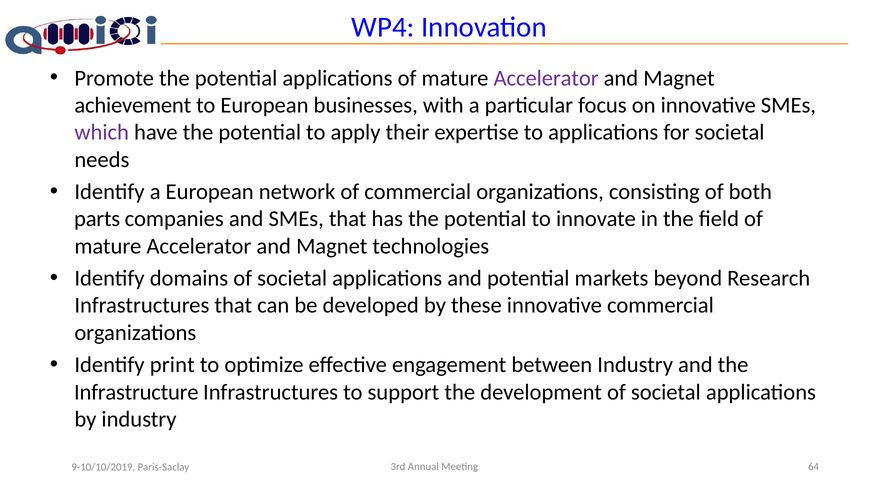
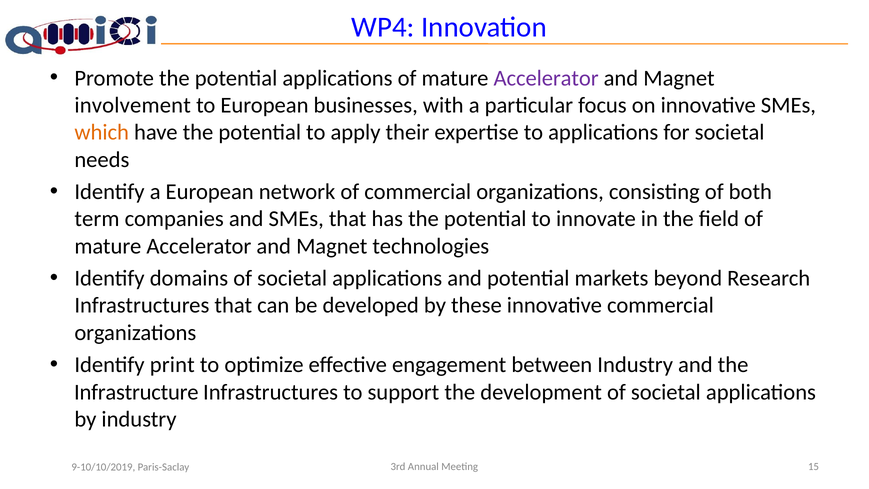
achievement: achievement -> involvement (133, 105)
which colour: purple -> orange (102, 132)
parts: parts -> term (97, 219)
64: 64 -> 15 (814, 467)
